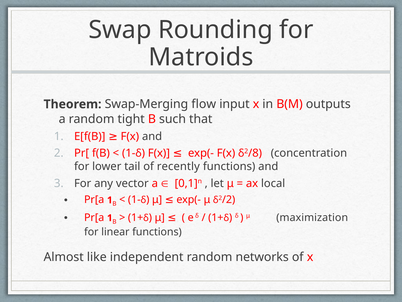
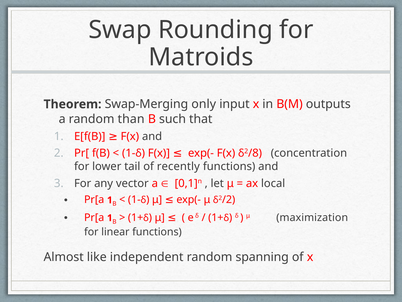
flow: flow -> only (204, 104)
tight: tight -> than (131, 119)
networks: networks -> spanning (262, 257)
